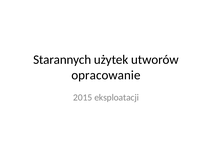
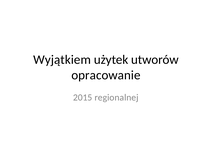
Starannych: Starannych -> Wyjątkiem (62, 60)
eksploatacji: eksploatacji -> regionalnej (117, 97)
